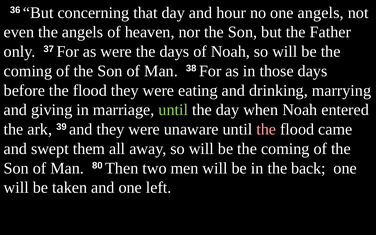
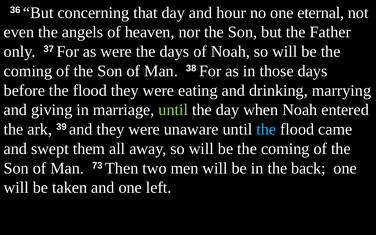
one angels: angels -> eternal (321, 13)
the colour: pink -> light blue (266, 129)
80: 80 -> 73 (97, 166)
